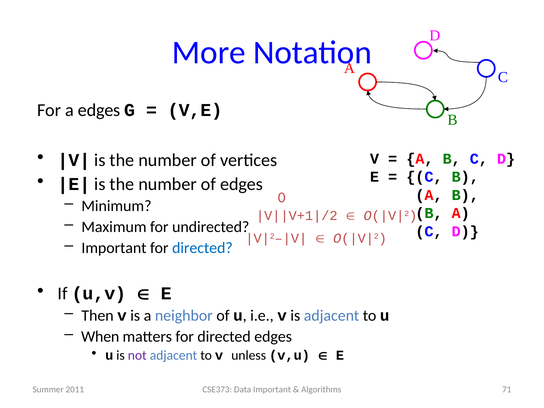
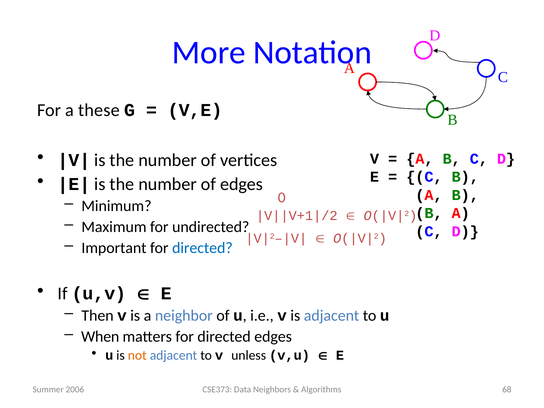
a edges: edges -> these (99, 110)
not colour: purple -> orange (137, 355)
Data Important: Important -> Neighbors (272, 390)
71: 71 -> 68 (507, 390)
2011: 2011 -> 2006 (75, 390)
